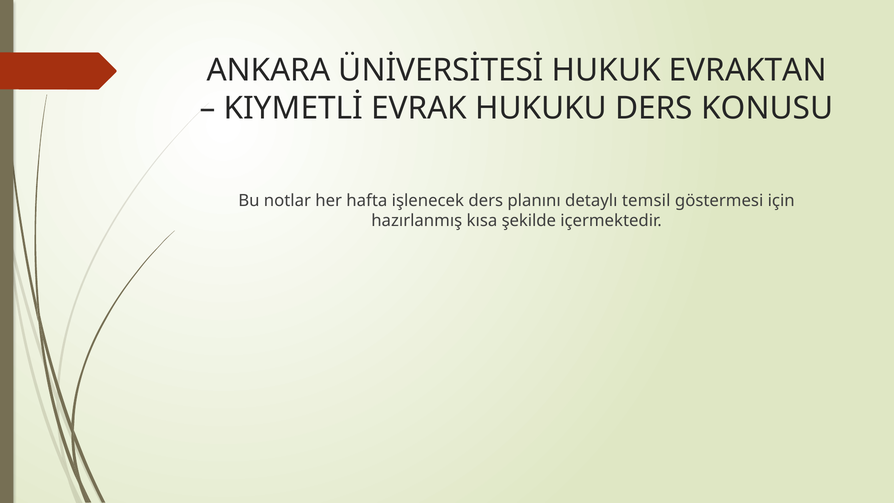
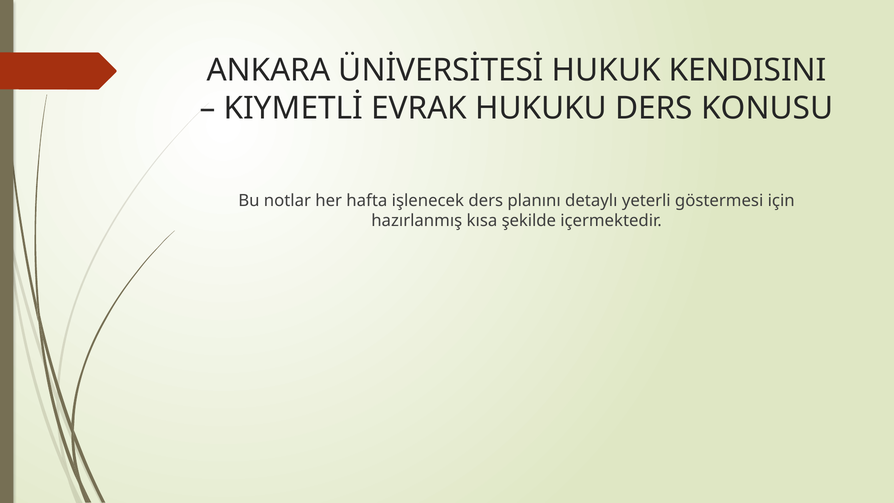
EVRAKTAN: EVRAKTAN -> KENDISINI (748, 70)
temsil: temsil -> yeterli (646, 200)
